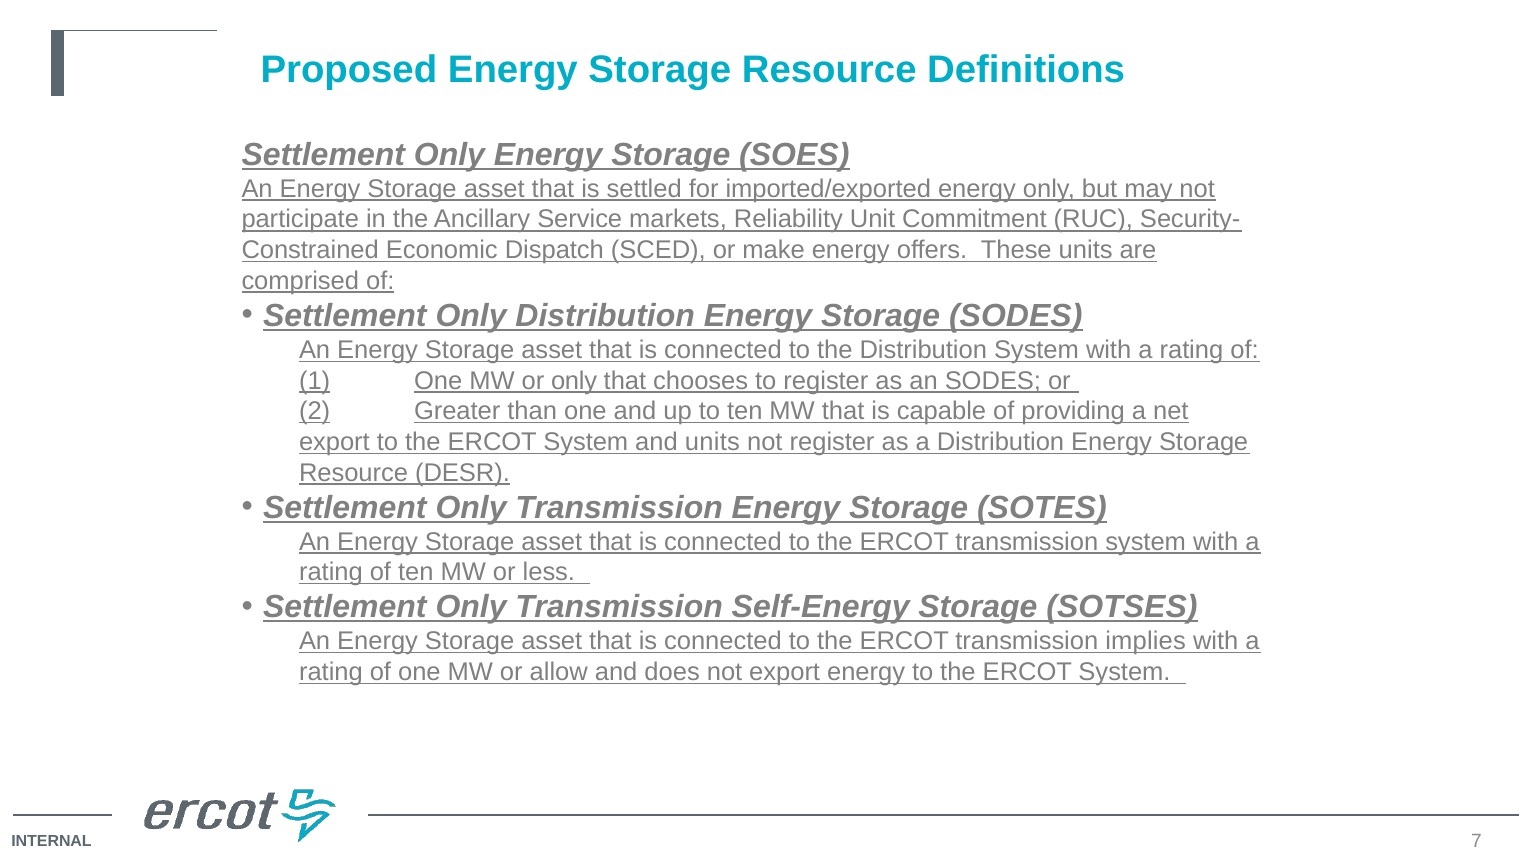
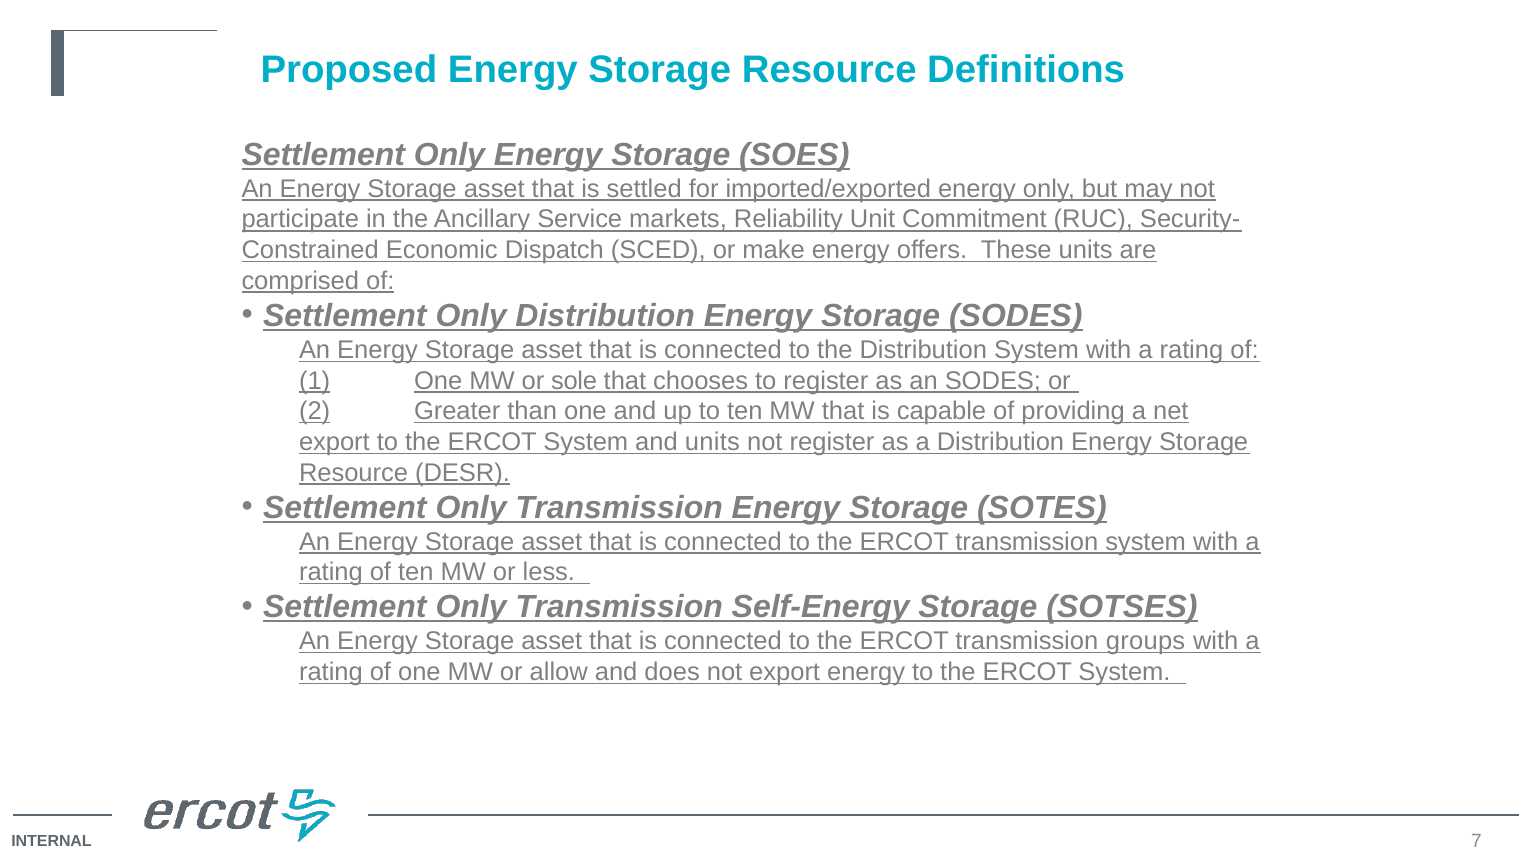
or only: only -> sole (574, 381)
implies: implies -> groups (1146, 641)
